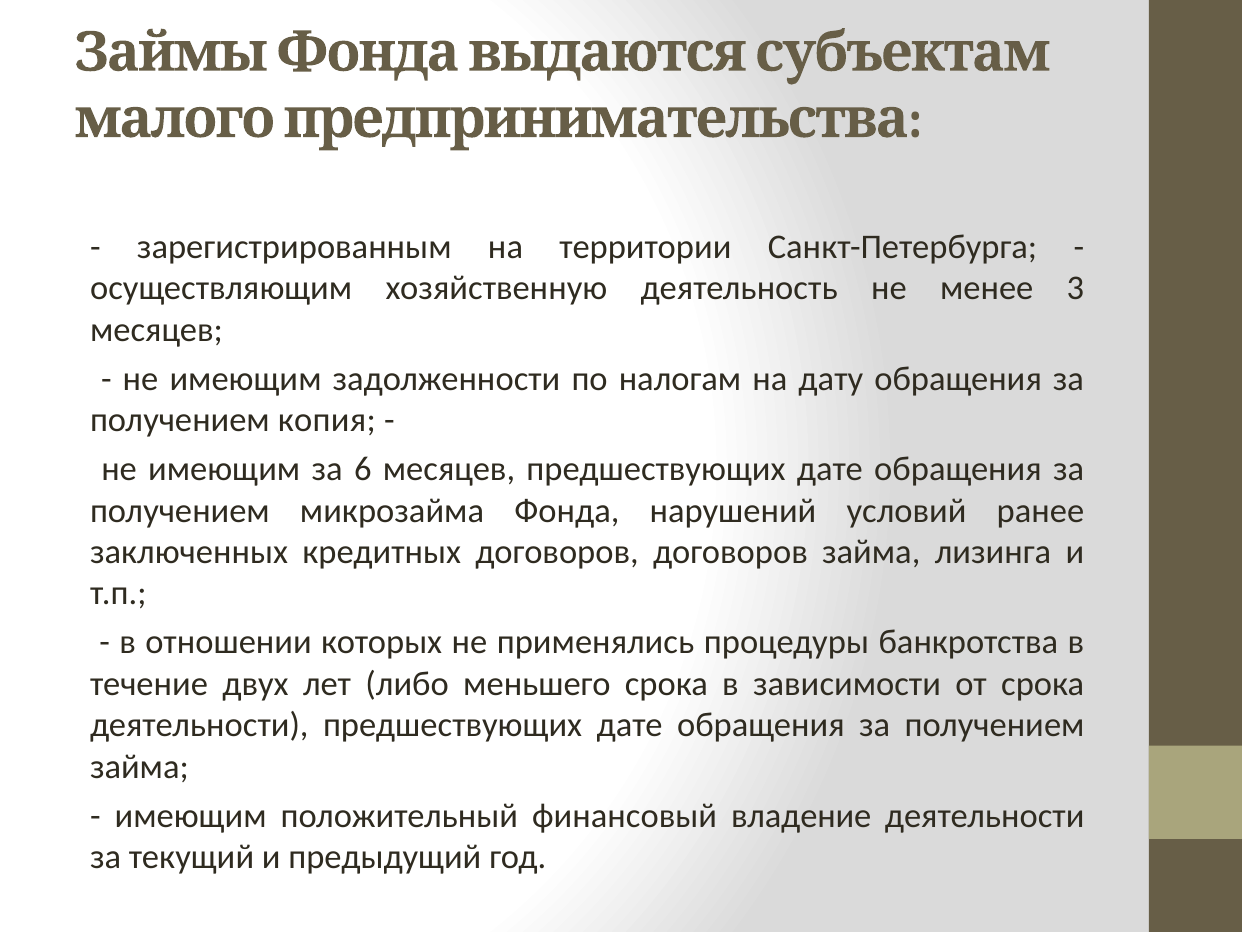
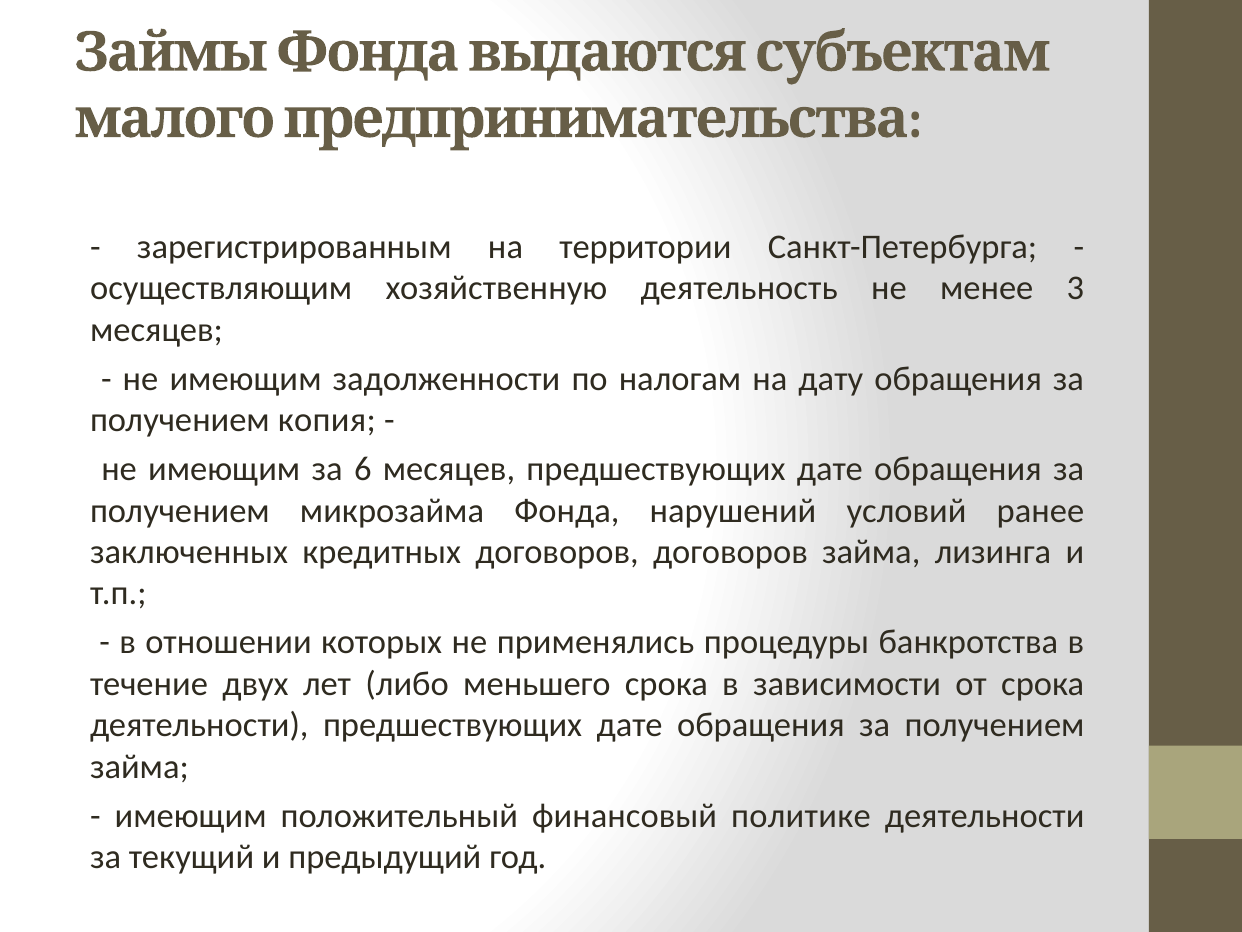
владение: владение -> политике (801, 815)
